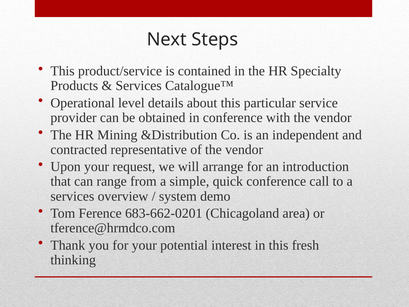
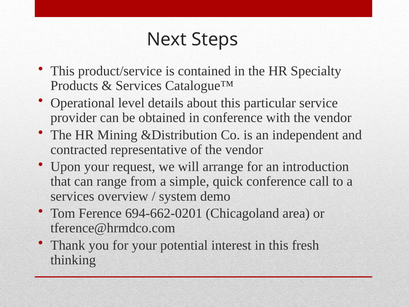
683-662-0201: 683-662-0201 -> 694-662-0201 (164, 213)
